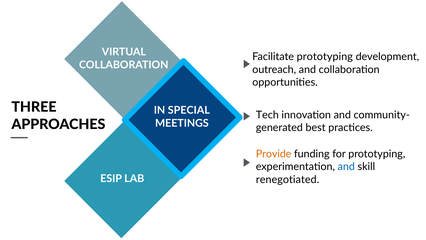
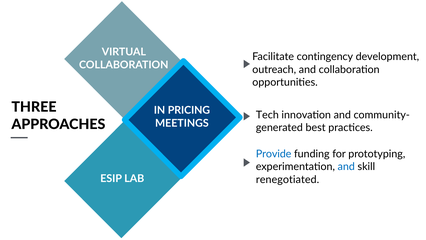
Facilitate prototyping: prototyping -> contingency (325, 57)
SPECIAL: SPECIAL -> PRICING (189, 110)
Provide colour: orange -> blue (274, 154)
